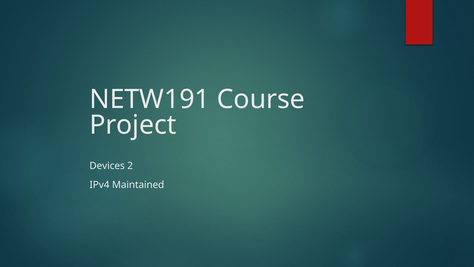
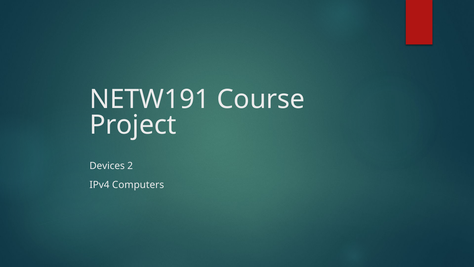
Maintained: Maintained -> Computers (138, 185)
